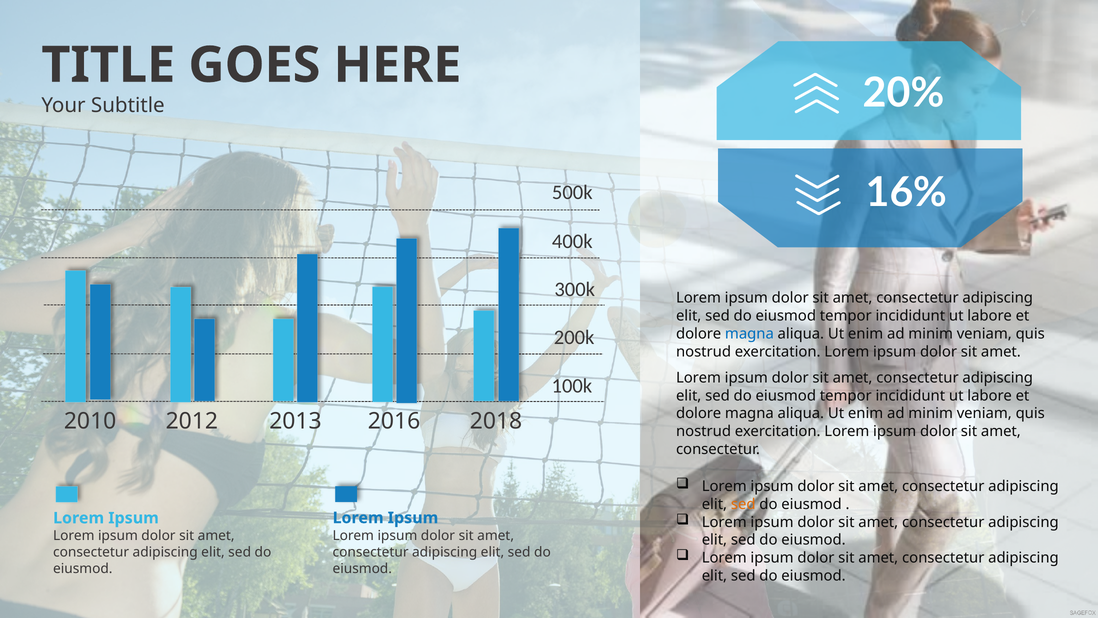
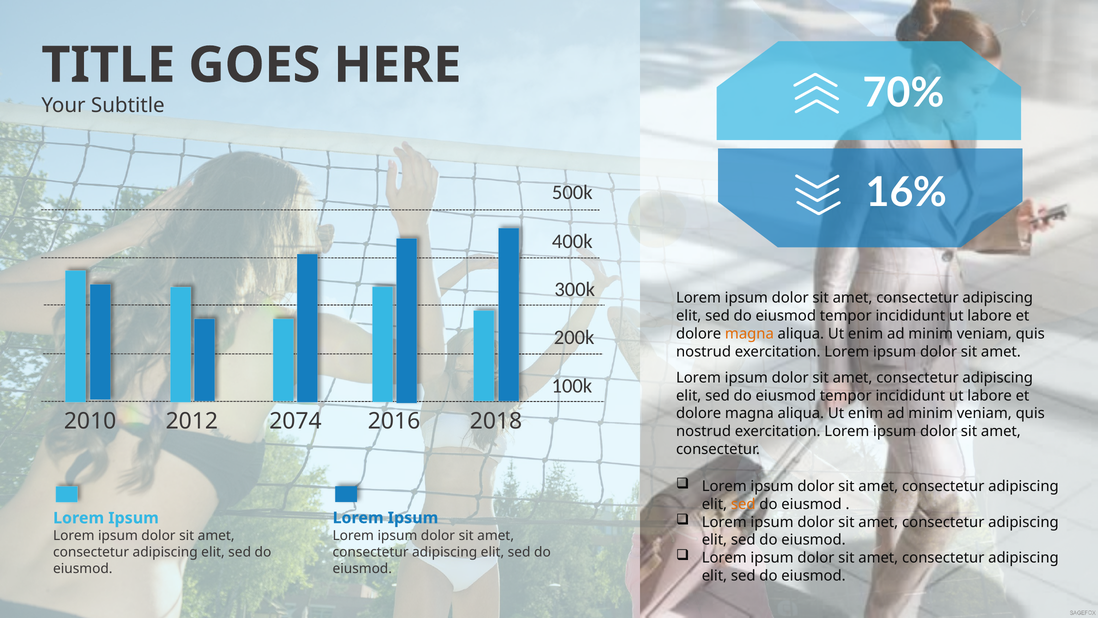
20%: 20% -> 70% (904, 93)
magna colour: blue -> orange (749, 334)
2013: 2013 -> 2074 (295, 421)
